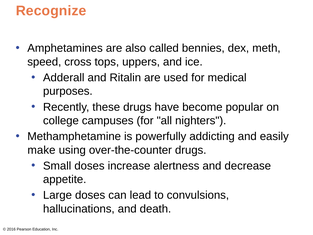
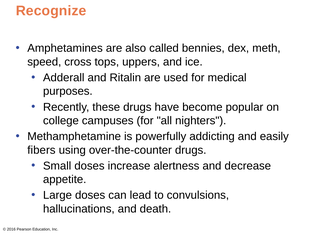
make: make -> fibers (41, 150)
